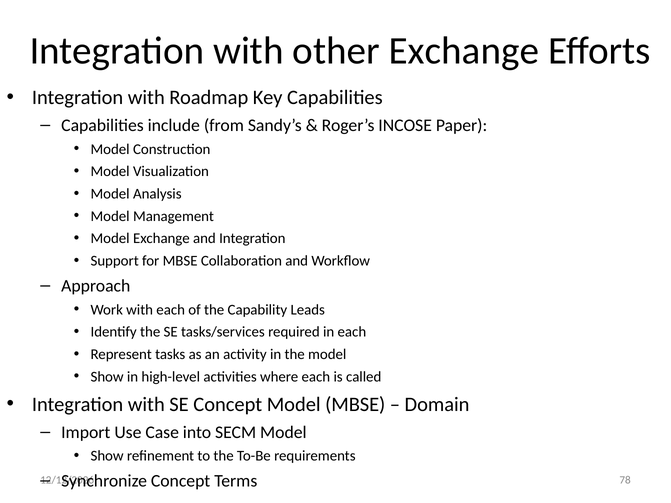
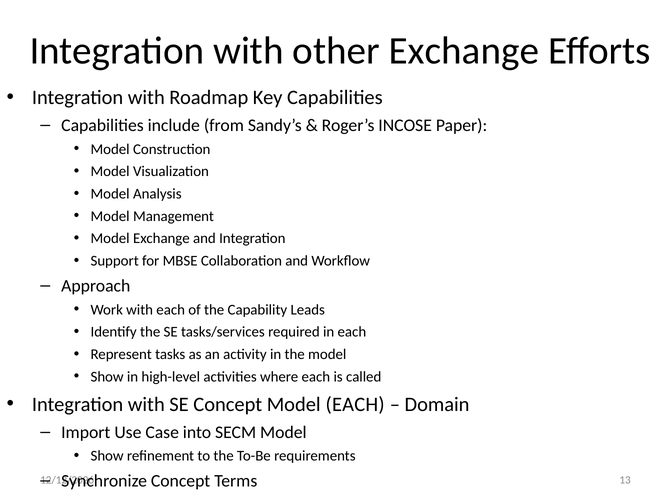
Model MBSE: MBSE -> EACH (355, 404)
78: 78 -> 13 (625, 480)
